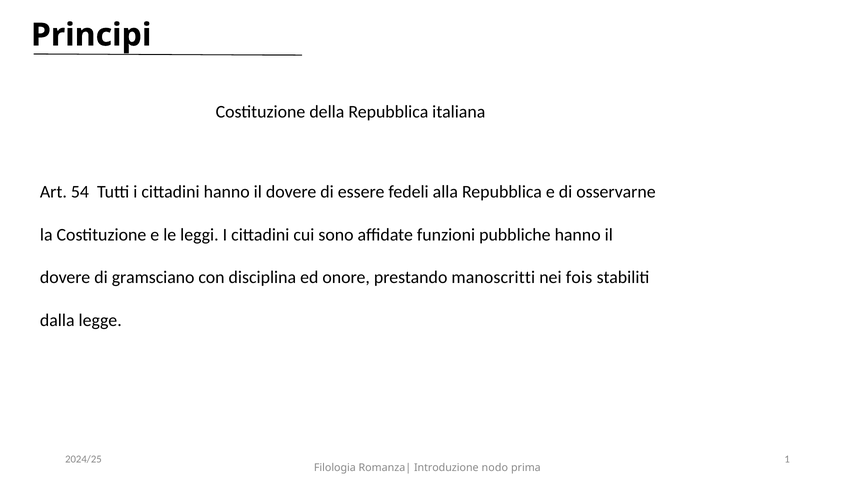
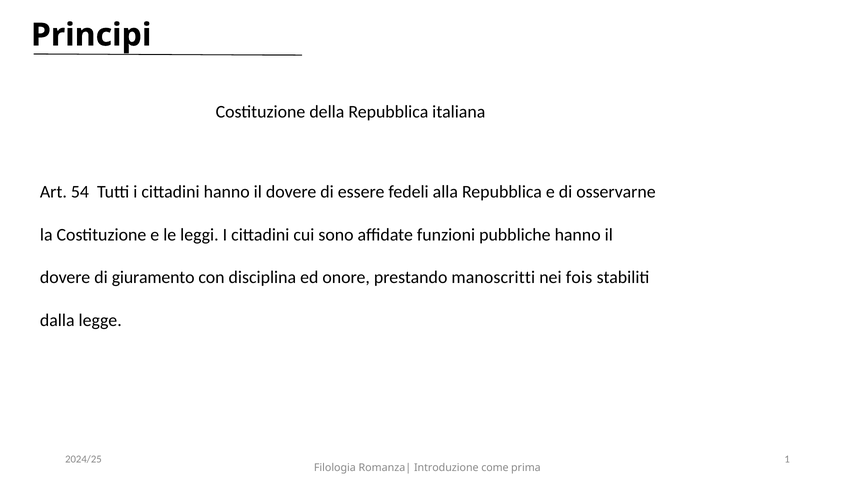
gramsciano: gramsciano -> giuramento (153, 277)
nodo: nodo -> come (495, 467)
